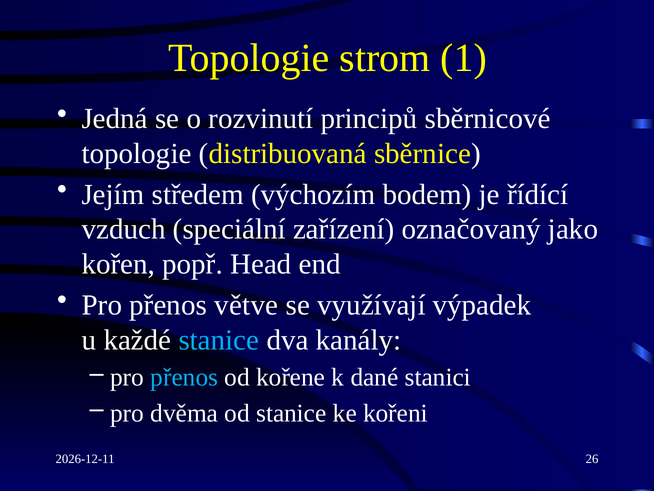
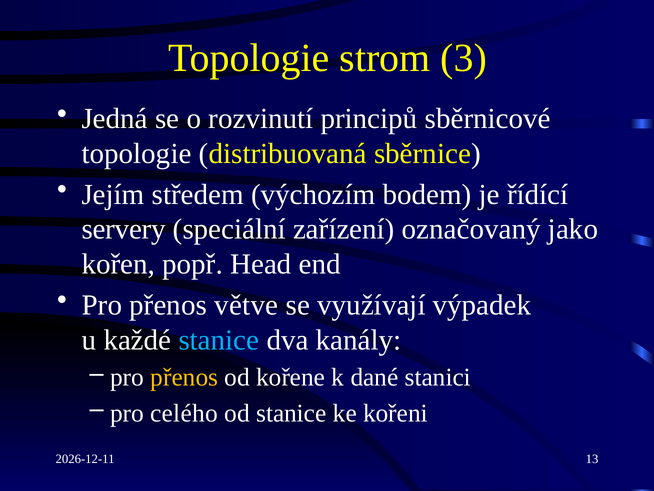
1: 1 -> 3 (464, 58)
vzduch: vzduch -> servery (124, 229)
přenos colour: light blue -> yellow (184, 377)
dvěma: dvěma -> celého (184, 413)
26: 26 -> 13 (592, 459)
